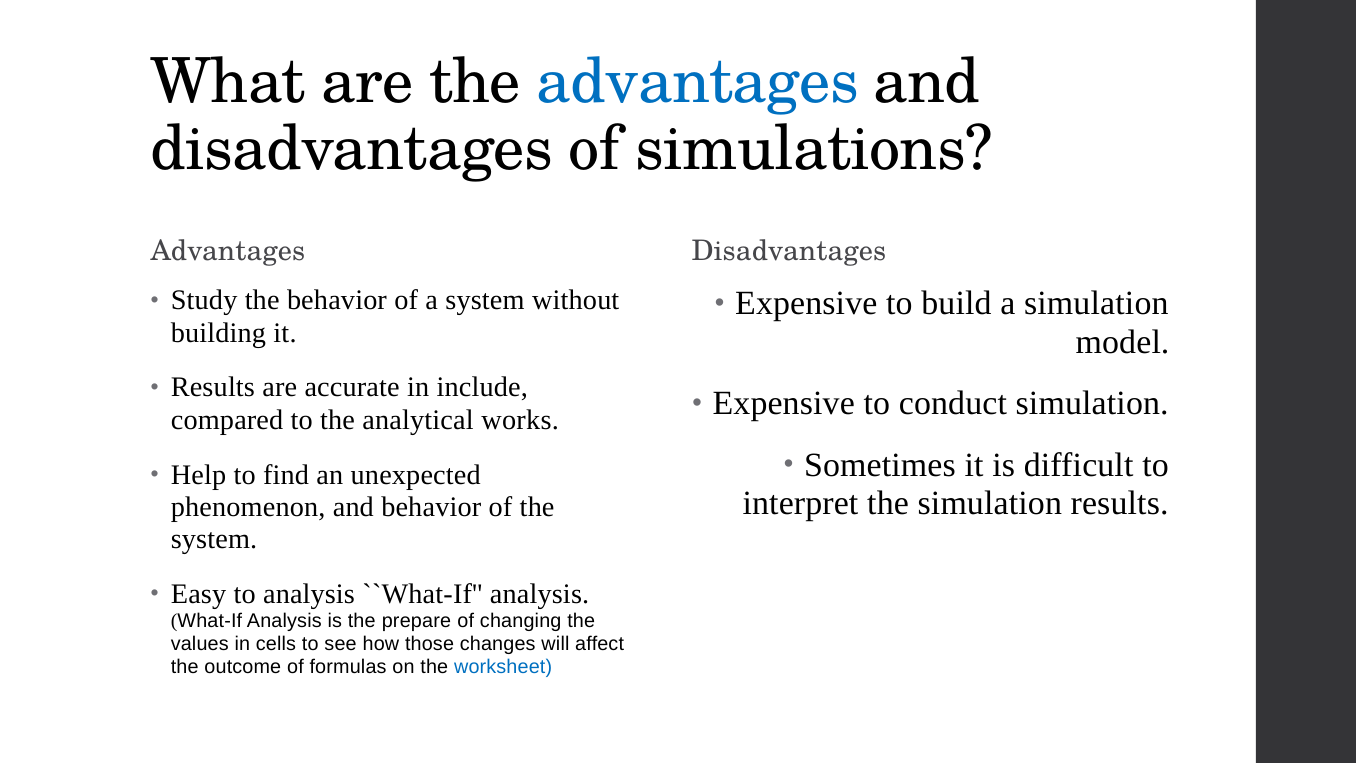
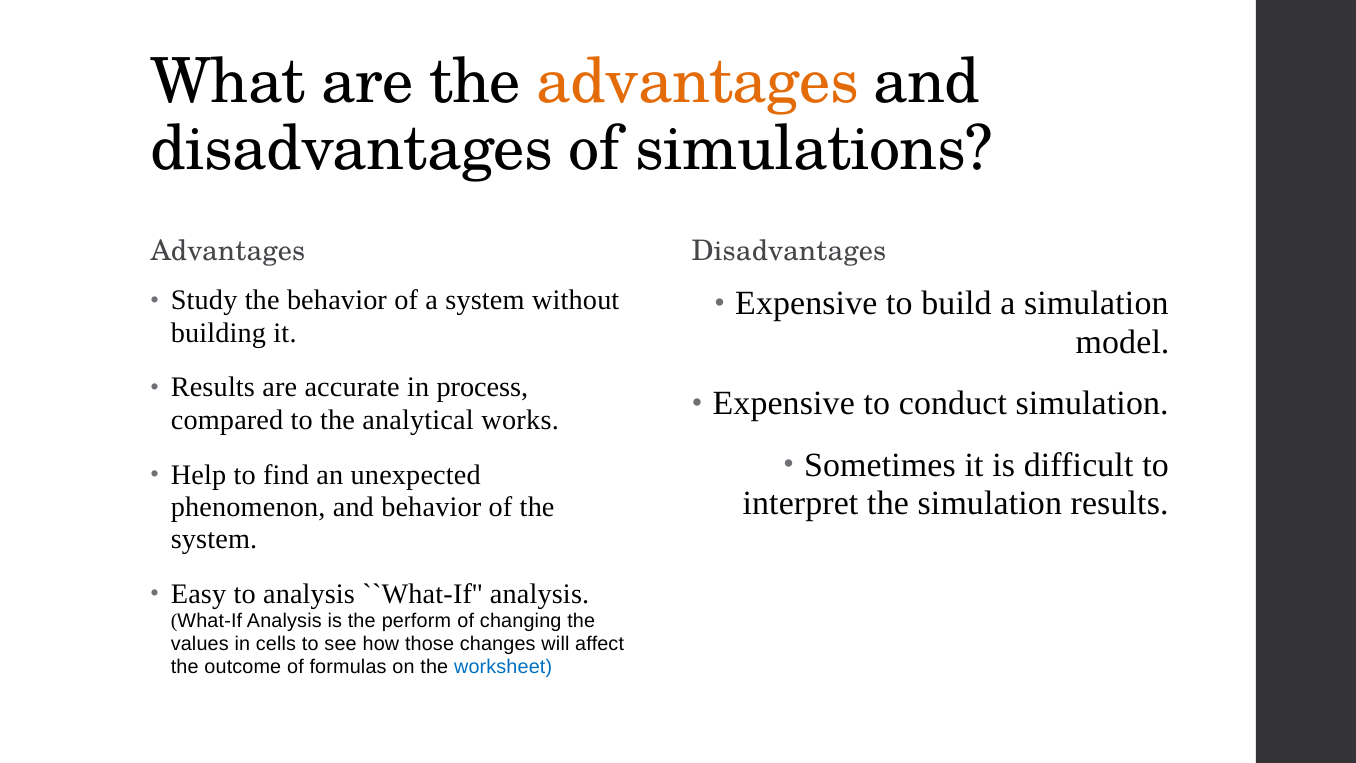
advantages colour: blue -> orange (698, 82)
include: include -> process (482, 387)
prepare: prepare -> perform (416, 621)
